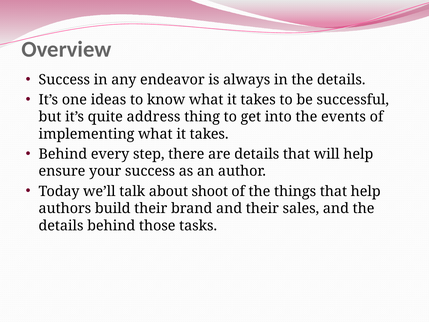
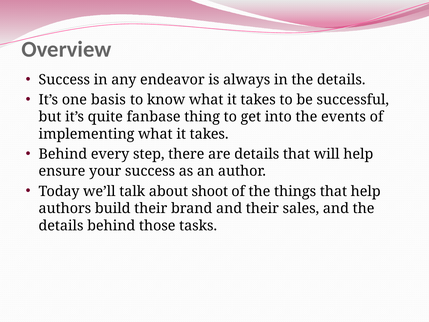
ideas: ideas -> basis (108, 100)
address: address -> fanbase (154, 117)
